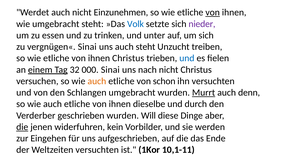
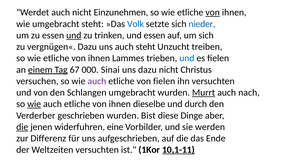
nieder colour: purple -> blue (202, 24)
und underline: none -> present (74, 35)
und unter: unter -> essen (155, 35)
vergnügen« Sinai: Sinai -> Dazu (87, 47)
ihnen Christus: Christus -> Lammes (128, 58)
32: 32 -> 67 (75, 70)
uns nach: nach -> dazu (147, 70)
auch colour: orange -> purple (97, 81)
von schon: schon -> fielen (164, 81)
denn: denn -> nach (249, 93)
wie underline: none -> present (34, 104)
Will: Will -> Bist (148, 116)
kein: kein -> eine (115, 127)
Eingehen: Eingehen -> Differenz (48, 139)
10,1-11 underline: none -> present (178, 150)
